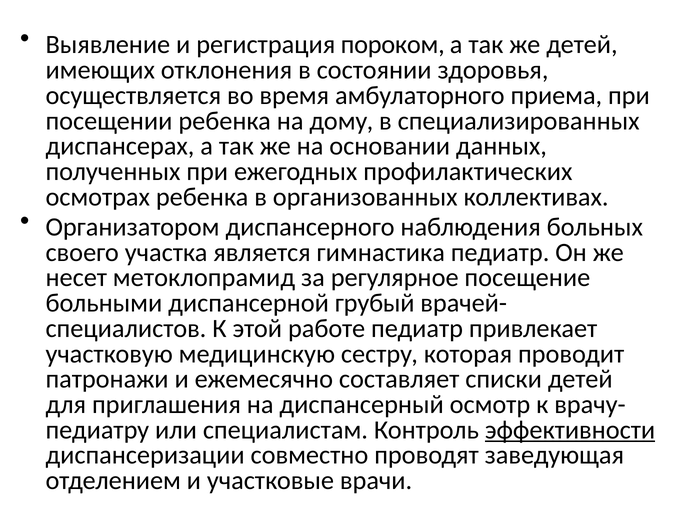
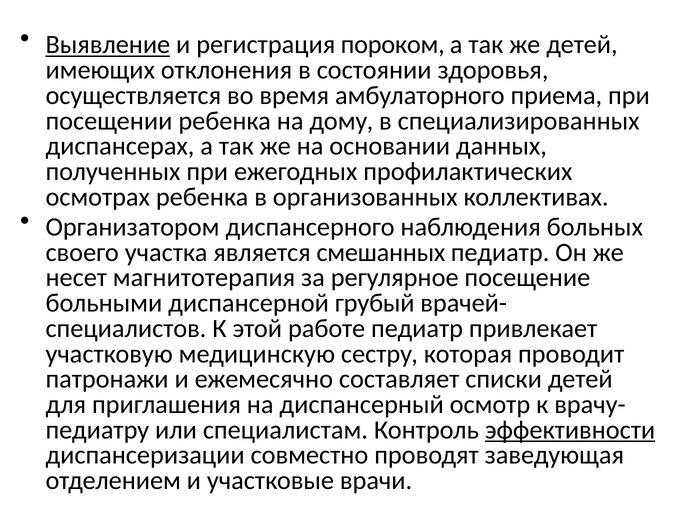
Выявление underline: none -> present (108, 45)
гимнастика: гимнастика -> смешанных (381, 252)
метоклопрамид: метоклопрамид -> магнитотерапия (204, 277)
